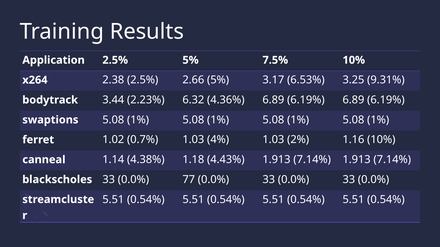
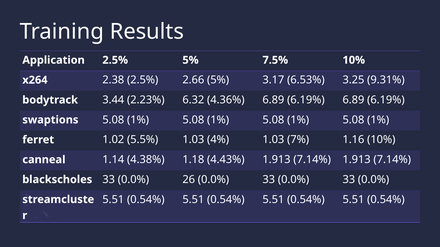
0.7%: 0.7% -> 5.5% (143, 140)
2%: 2% -> 7% (298, 140)
77: 77 -> 26 (189, 180)
